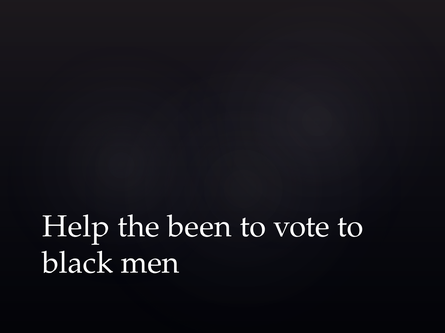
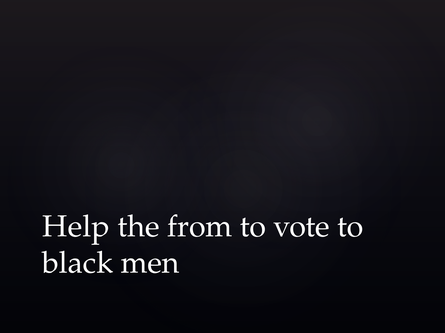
been: been -> from (200, 227)
